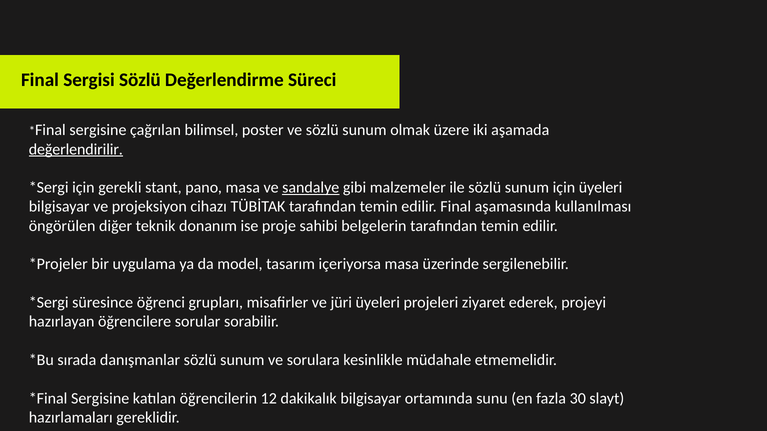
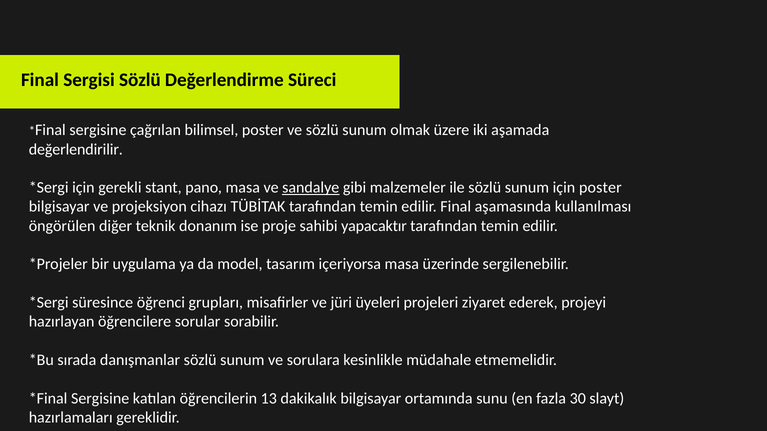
değerlendirilir underline: present -> none (76, 149)
için üyeleri: üyeleri -> poster (600, 188)
belgelerin: belgelerin -> yapacaktır (374, 226)
12: 12 -> 13 (269, 399)
